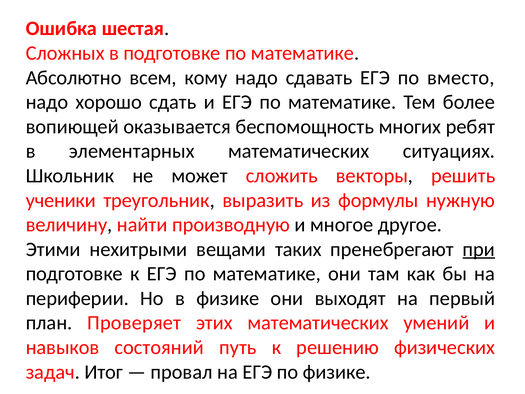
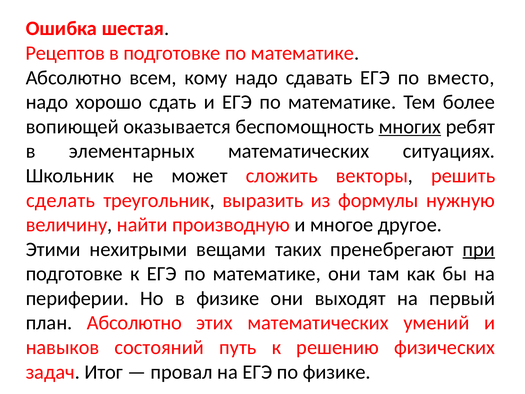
Сложных: Сложных -> Рецептов (65, 53)
многих underline: none -> present (410, 127)
ученики: ученики -> сделать (61, 200)
план Проверяет: Проверяет -> Абсолютно (134, 323)
